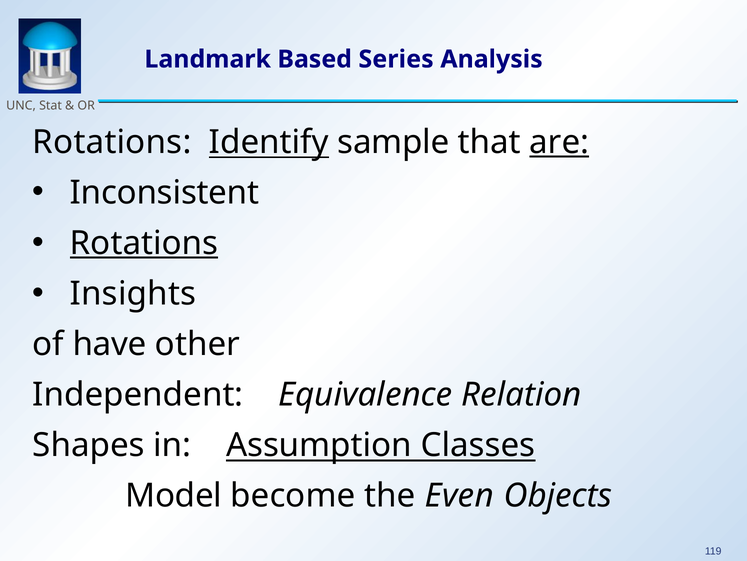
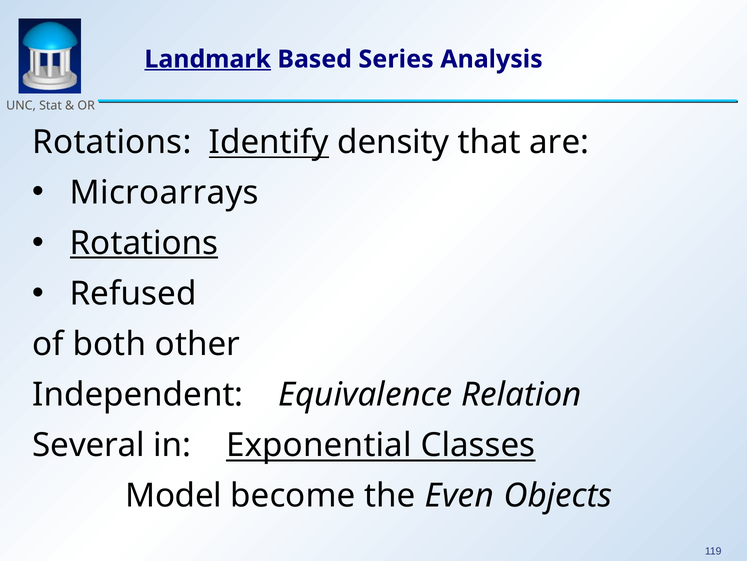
Landmark underline: none -> present (208, 59)
sample: sample -> density (393, 142)
are underline: present -> none (559, 142)
Inconsistent: Inconsistent -> Microarrays (164, 192)
Insights: Insights -> Refused (133, 293)
have: have -> both (109, 344)
Shapes: Shapes -> Several (89, 445)
Assumption: Assumption -> Exponential (319, 445)
